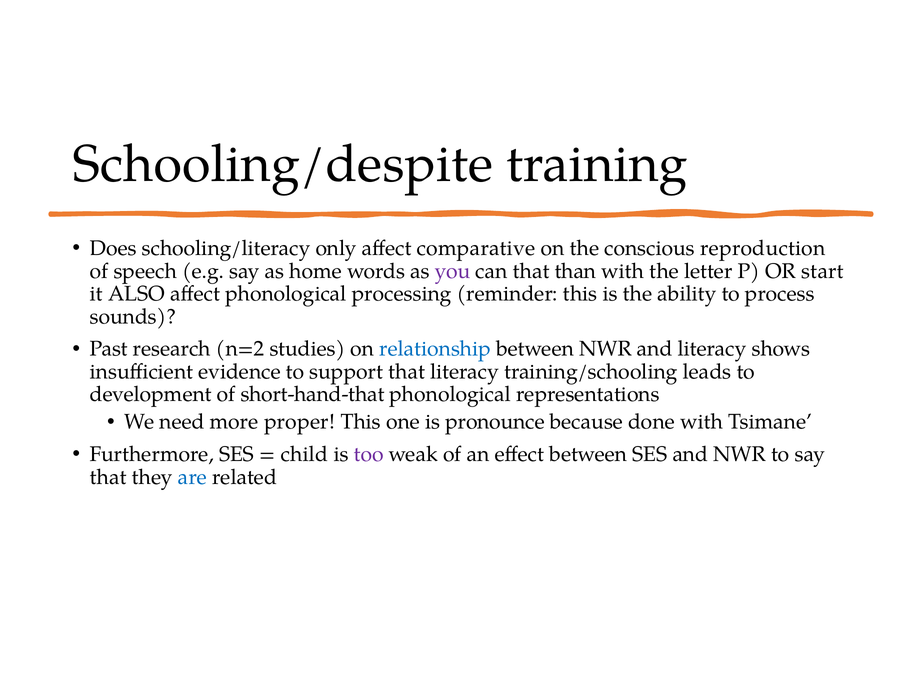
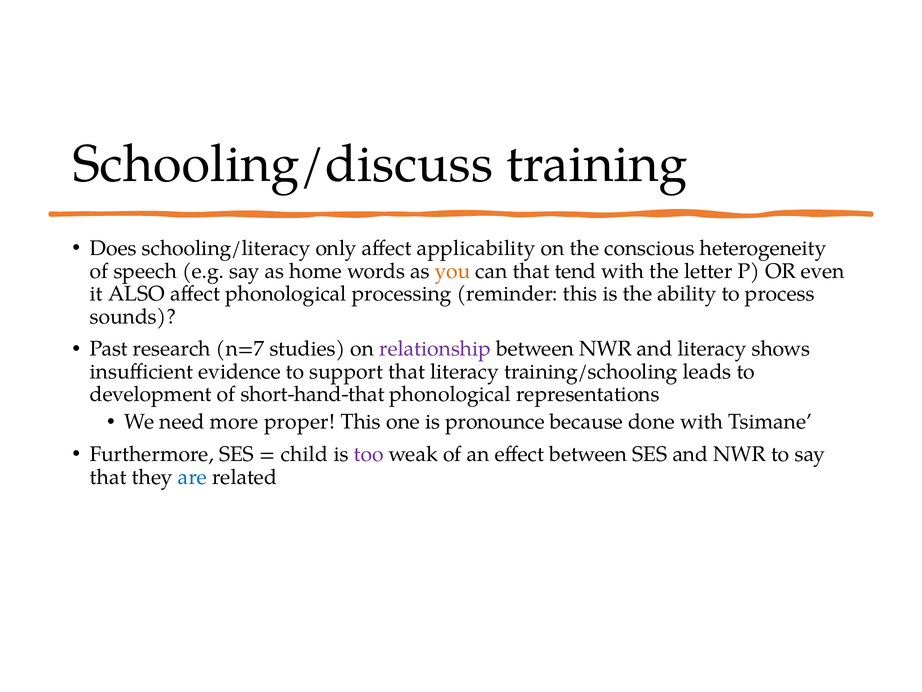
Schooling/despite: Schooling/despite -> Schooling/discuss (283, 164)
comparative: comparative -> applicability (476, 248)
reproduction: reproduction -> heterogeneity (763, 248)
you colour: purple -> orange (453, 271)
than: than -> tend (575, 271)
start: start -> even (823, 271)
n=2: n=2 -> n=7 (240, 349)
relationship colour: blue -> purple (435, 349)
